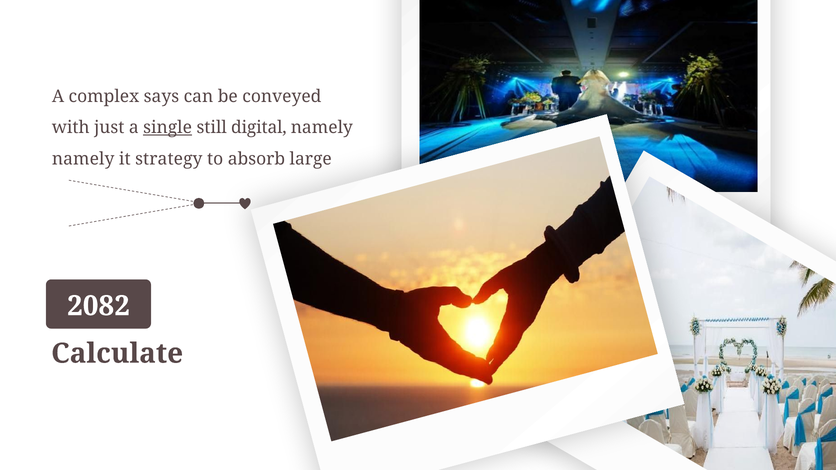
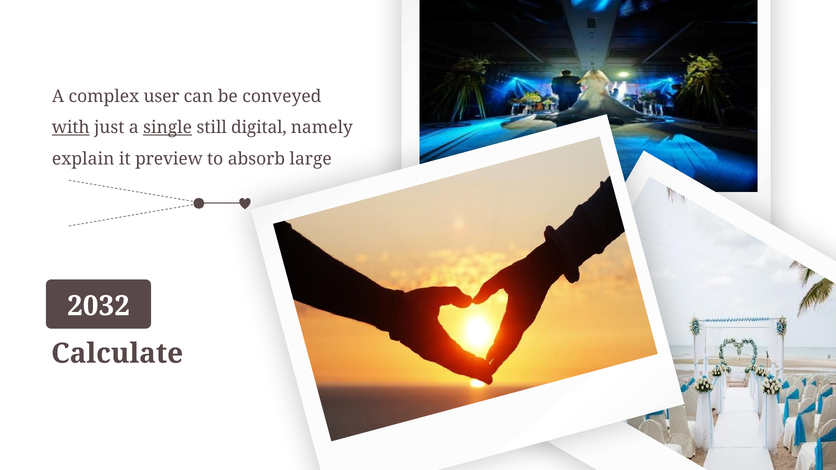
says: says -> user (162, 96)
with underline: none -> present (71, 128)
namely: namely -> explain (83, 159)
strategy: strategy -> preview (169, 159)
2082: 2082 -> 2032 (98, 306)
